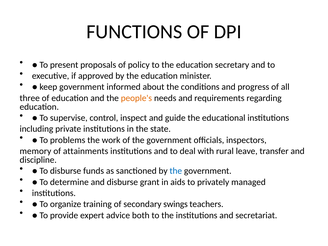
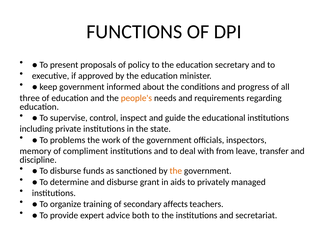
attainments: attainments -> compliment (86, 151)
rural: rural -> from (225, 151)
the colour: blue -> orange (176, 171)
swings: swings -> affects (176, 204)
